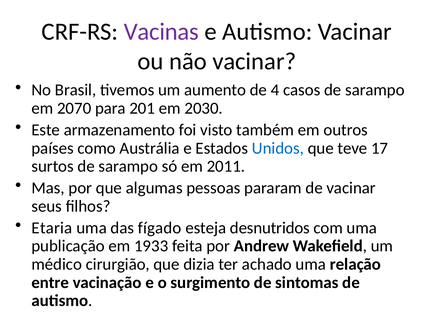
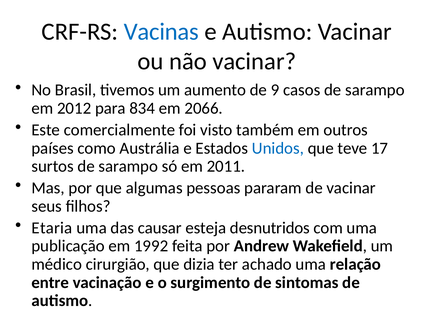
Vacinas colour: purple -> blue (161, 32)
4: 4 -> 9 (275, 90)
2070: 2070 -> 2012 (74, 108)
201: 201 -> 834 (142, 108)
2030: 2030 -> 2066 (204, 108)
armazenamento: armazenamento -> comercialmente (119, 130)
fígado: fígado -> causar (160, 228)
1933: 1933 -> 1992 (151, 246)
